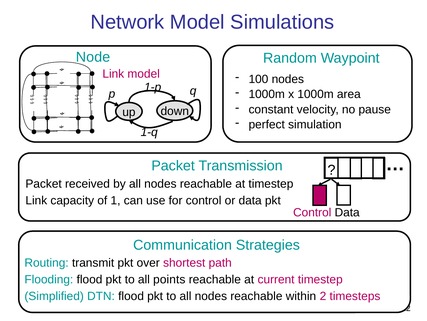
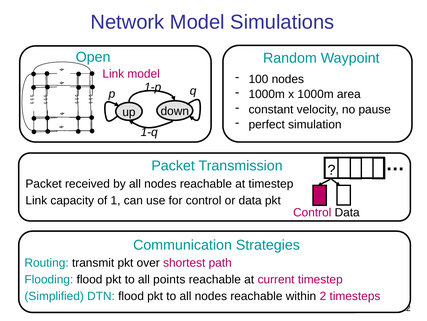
Node: Node -> Open (93, 57)
